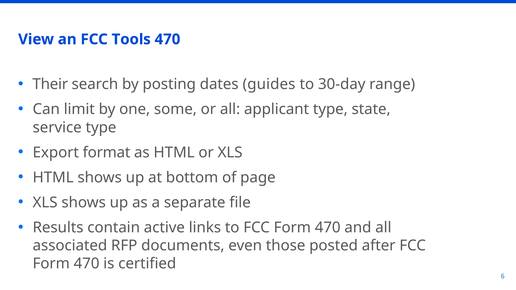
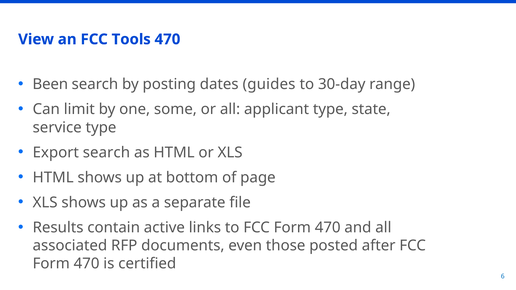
Their: Their -> Been (50, 84)
Export format: format -> search (106, 153)
